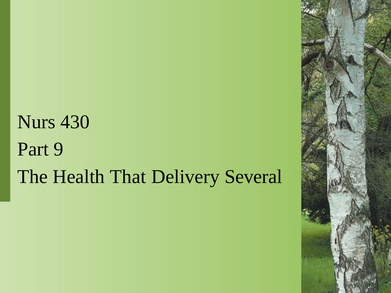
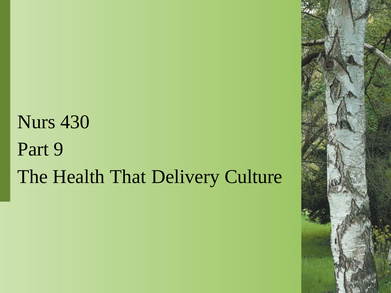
Several: Several -> Culture (253, 177)
